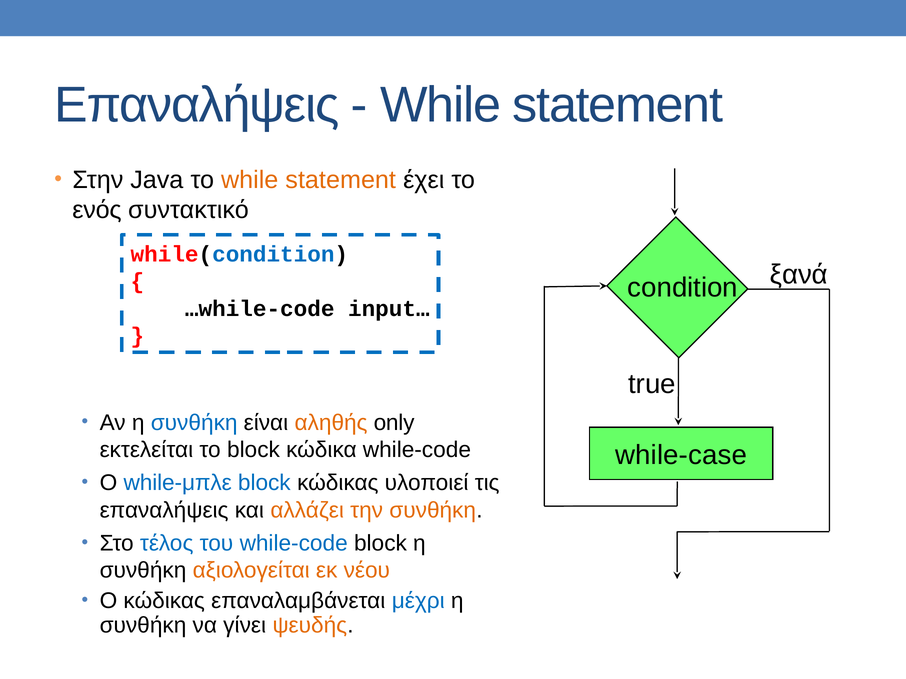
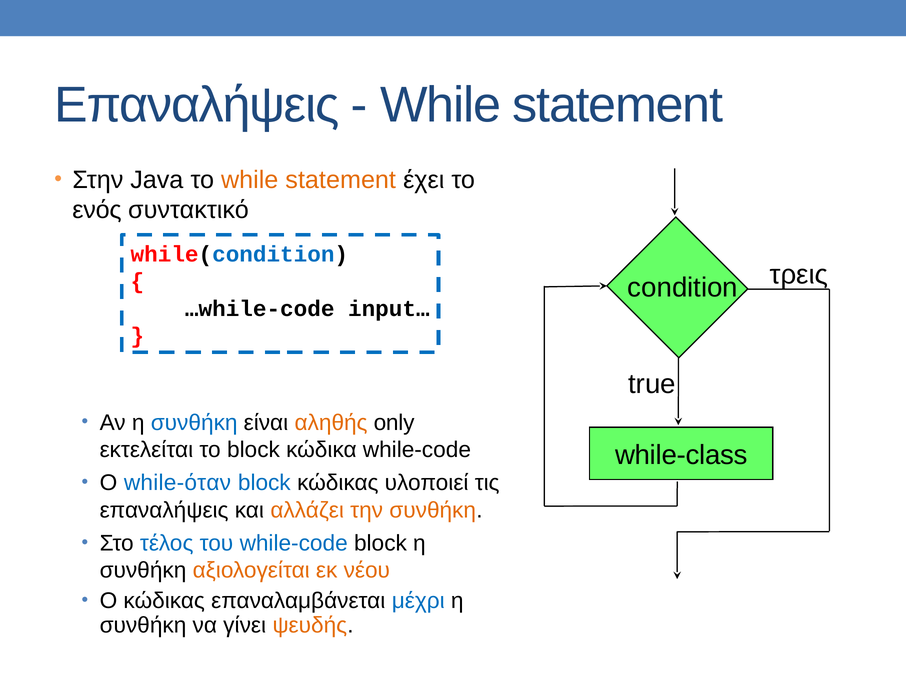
ξανά: ξανά -> τρεις (799, 275)
while-case: while-case -> while-class (681, 456)
while-μπλε: while-μπλε -> while-όταν (177, 483)
